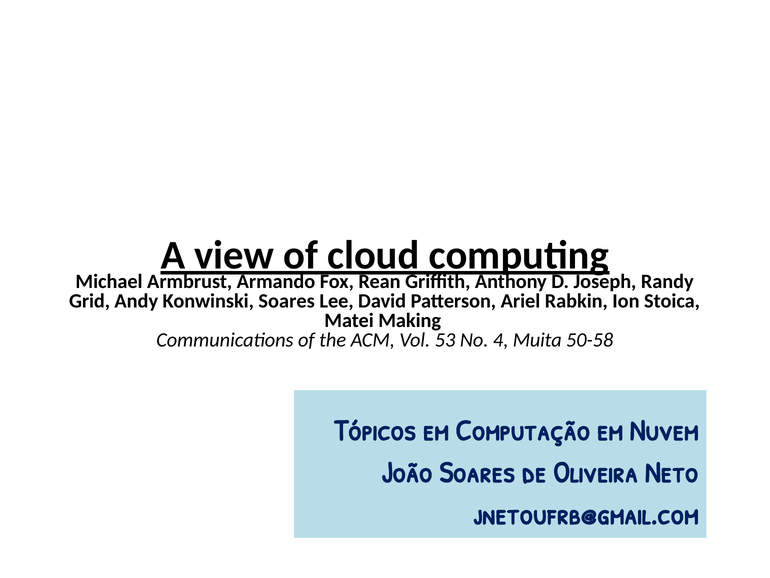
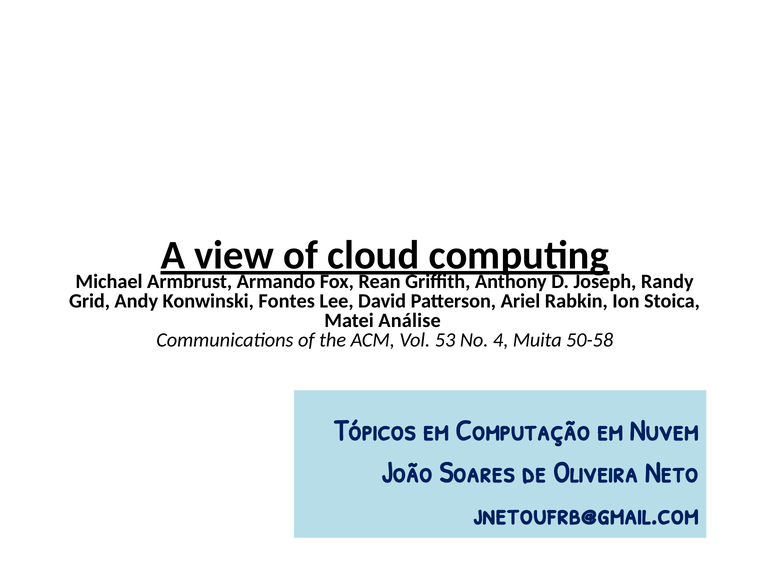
Konwinski Soares: Soares -> Fontes (287, 301)
Making: Making -> Análise (410, 320)
